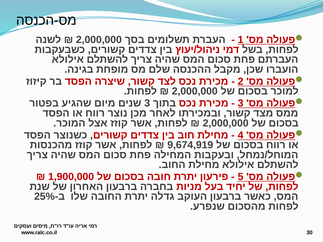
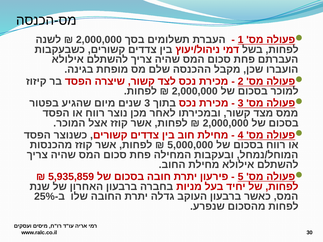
9,674,919: 9,674,919 -> 5,000,000 (190, 145)
1,900,000: 1,900,000 -> 5,935,859 (71, 177)
